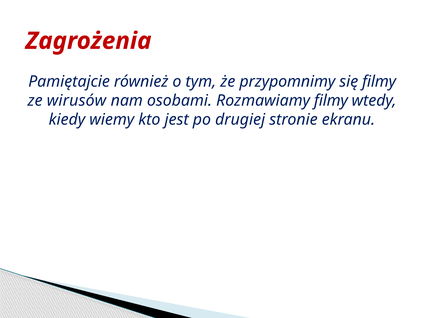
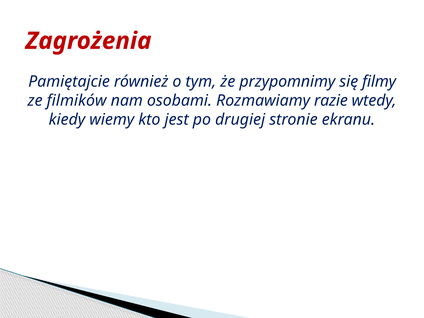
wirusów: wirusów -> filmików (77, 101)
Rozmawiamy filmy: filmy -> razie (331, 101)
